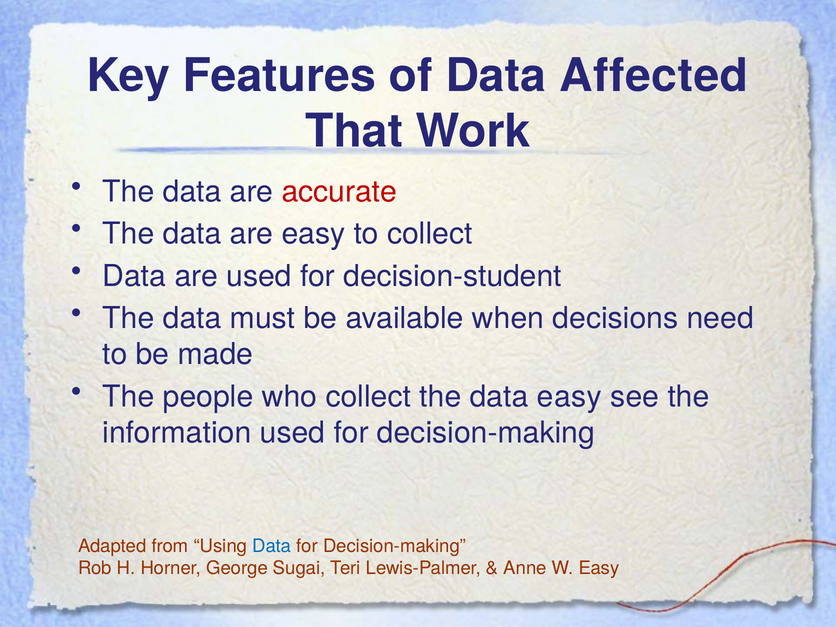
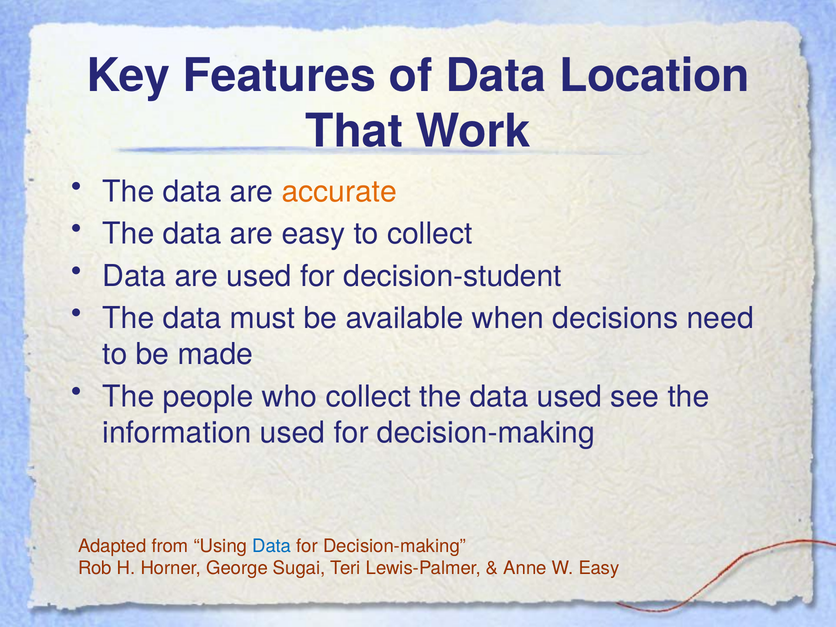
Affected: Affected -> Location (654, 76)
accurate colour: red -> orange (339, 192)
data easy: easy -> used (569, 397)
